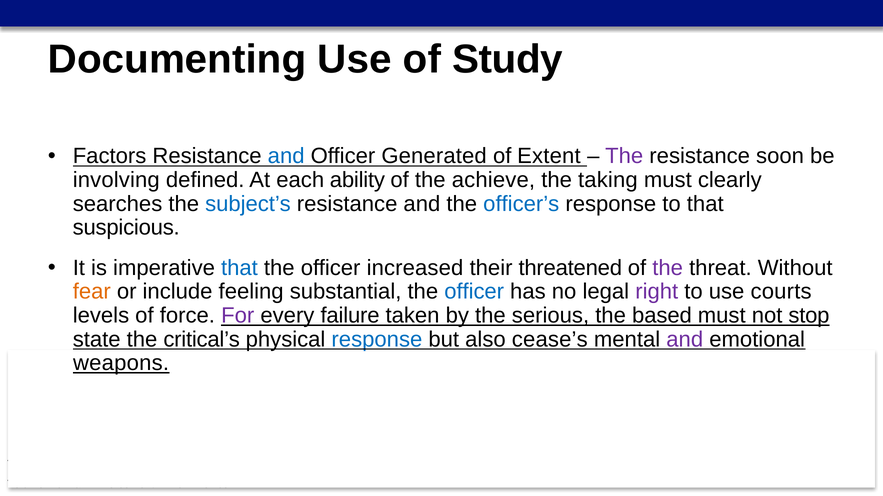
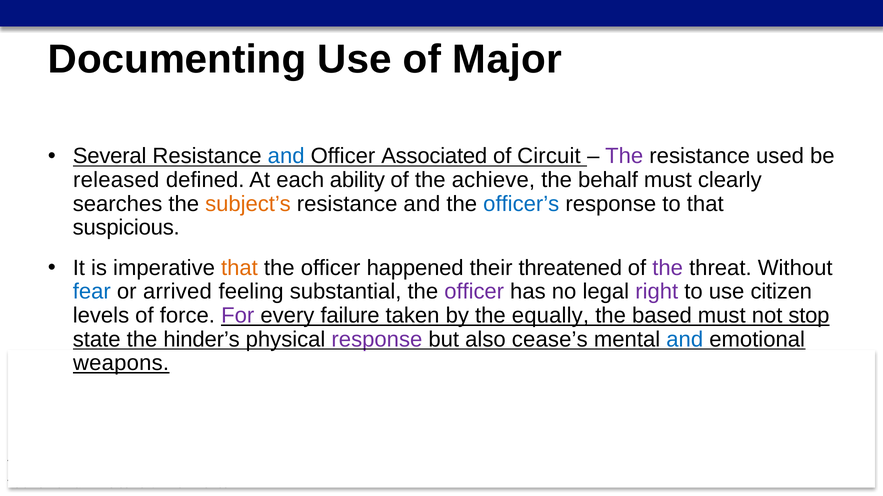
Study: Study -> Major (507, 59)
Factors: Factors -> Several (110, 156)
Generated: Generated -> Associated (434, 156)
Extent: Extent -> Circuit (549, 156)
soon: soon -> used (780, 156)
involving: involving -> released (116, 180)
taking: taking -> behalf (608, 180)
subject’s colour: blue -> orange (248, 204)
that colour: blue -> orange (239, 268)
increased: increased -> happened (415, 268)
fear colour: orange -> blue (92, 292)
include: include -> arrived (177, 292)
officer colour: blue -> purple (474, 292)
courts: courts -> citizen (781, 292)
serious: serious -> equally (550, 316)
critical’s: critical’s -> hinder’s (202, 340)
response colour: blue -> purple (377, 340)
and colour: purple -> blue (685, 340)
